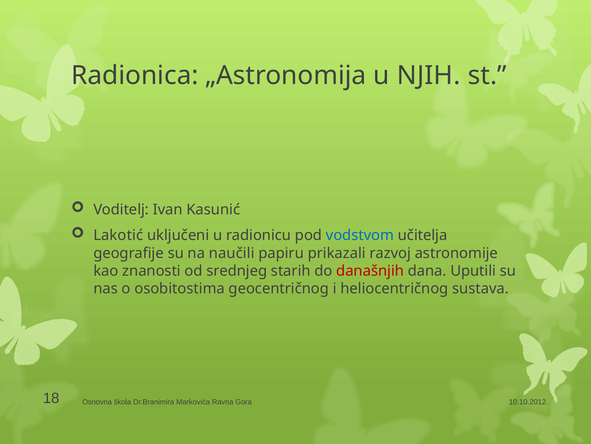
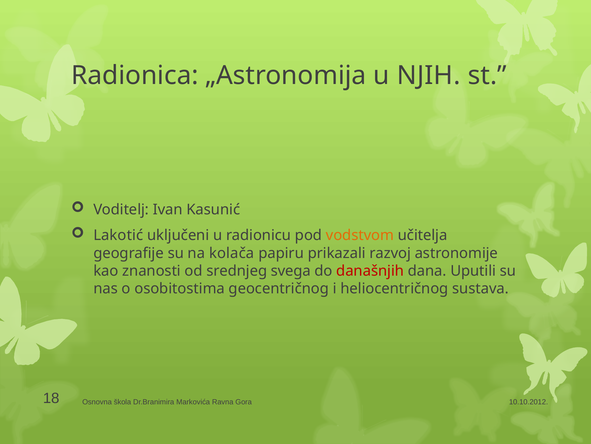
vodstvom colour: blue -> orange (360, 235)
naučili: naučili -> kolača (232, 253)
starih: starih -> svega (291, 270)
